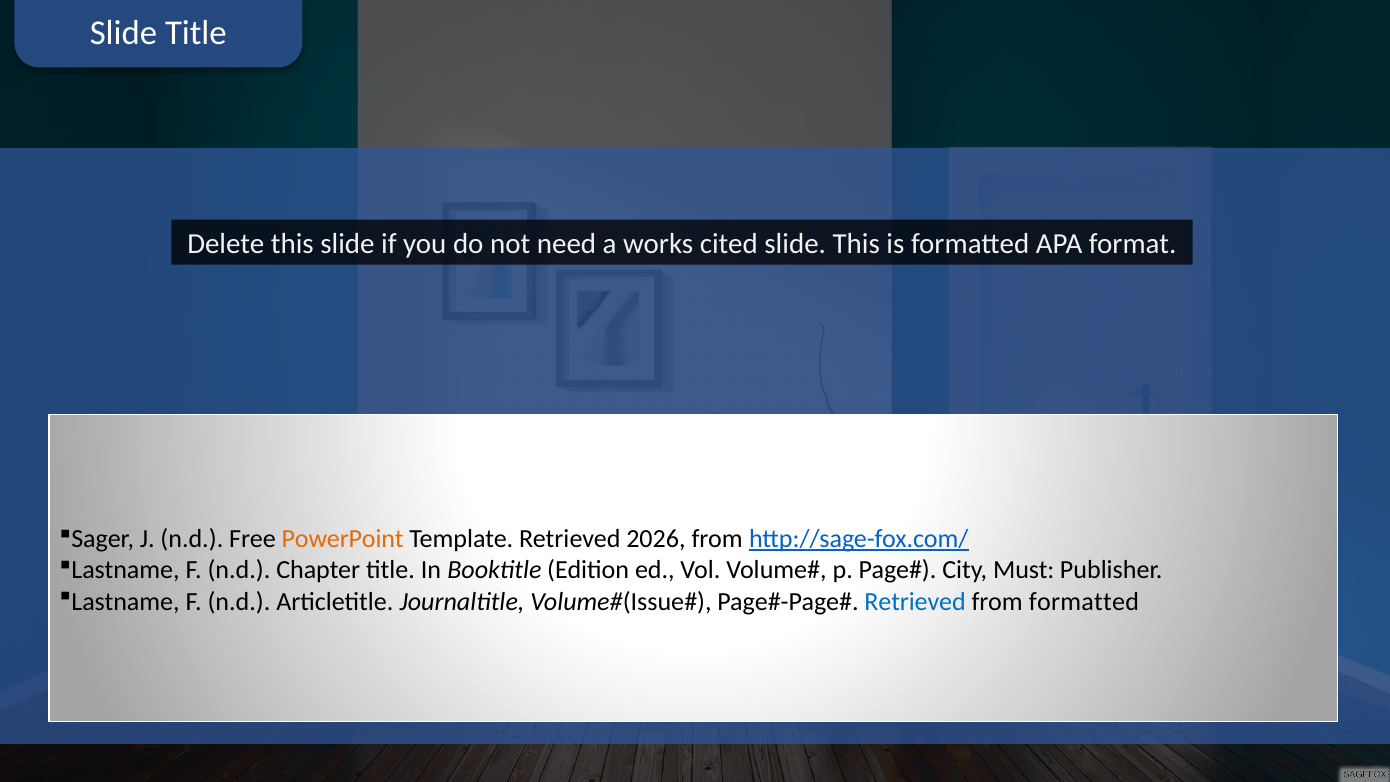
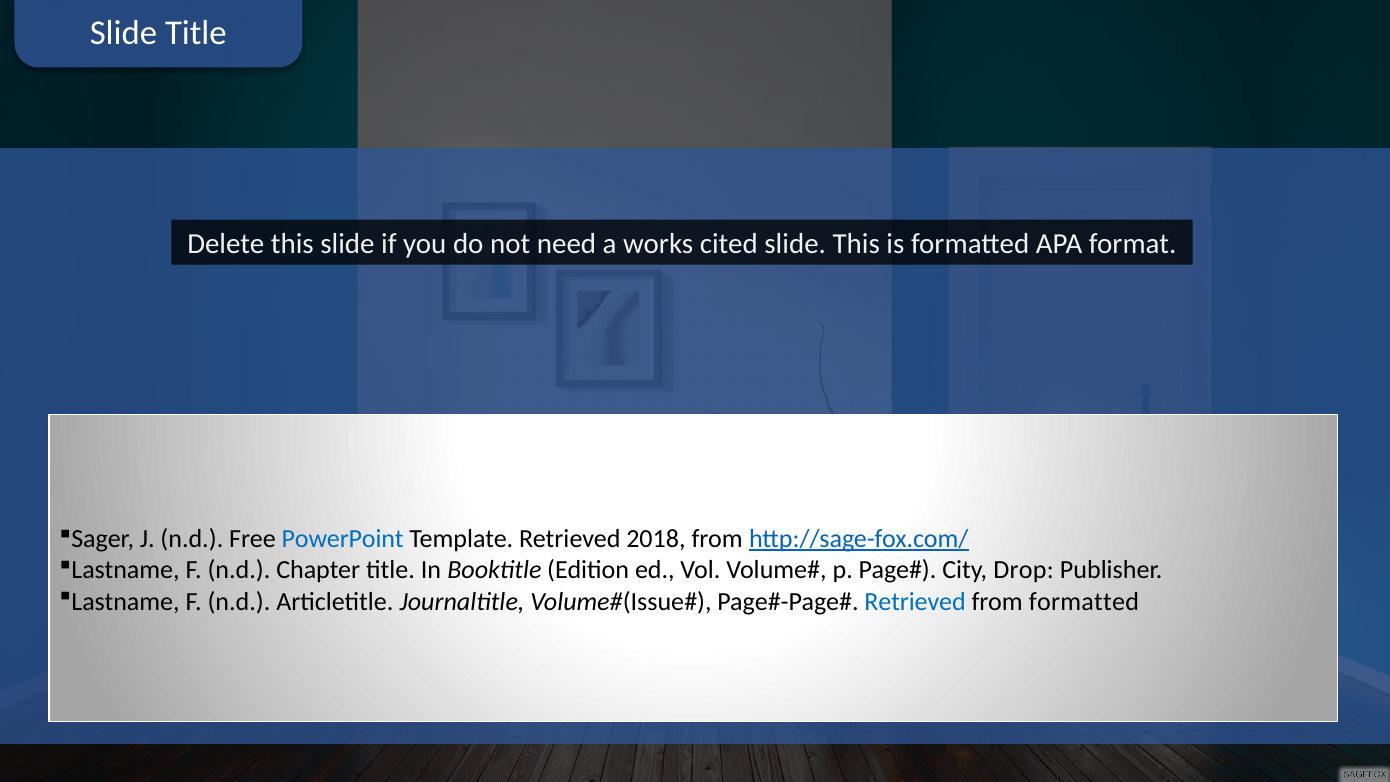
PowerPoint colour: orange -> blue (343, 538)
2026: 2026 -> 2018 (656, 538)
Must: Must -> Drop (1024, 570)
